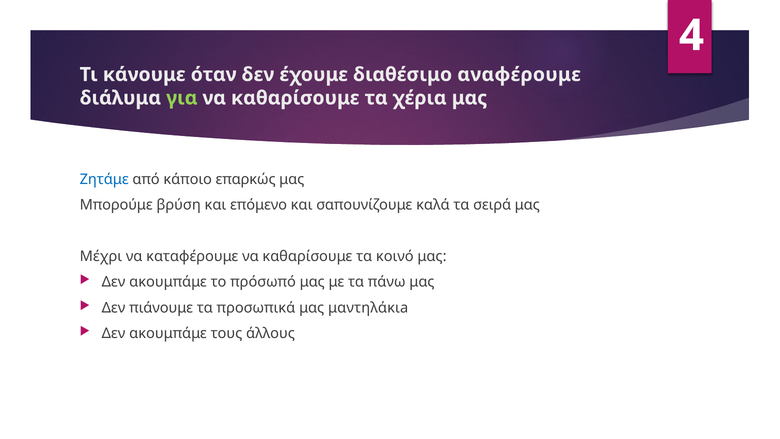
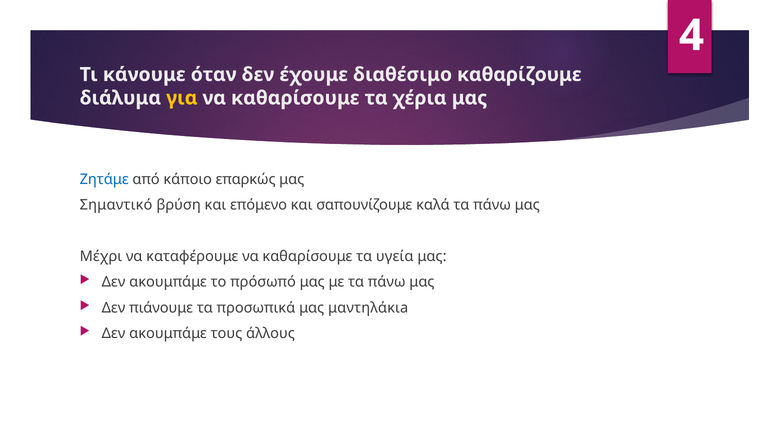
αναφέρουμε: αναφέρουμε -> καθαρίζουμε (519, 75)
για colour: light green -> yellow (182, 98)
Μπορούμε: Μπορούμε -> Σημαντικό (116, 205)
καλά τα σειρά: σειρά -> πάνω (492, 205)
κοινό: κοινό -> υγεία (395, 256)
